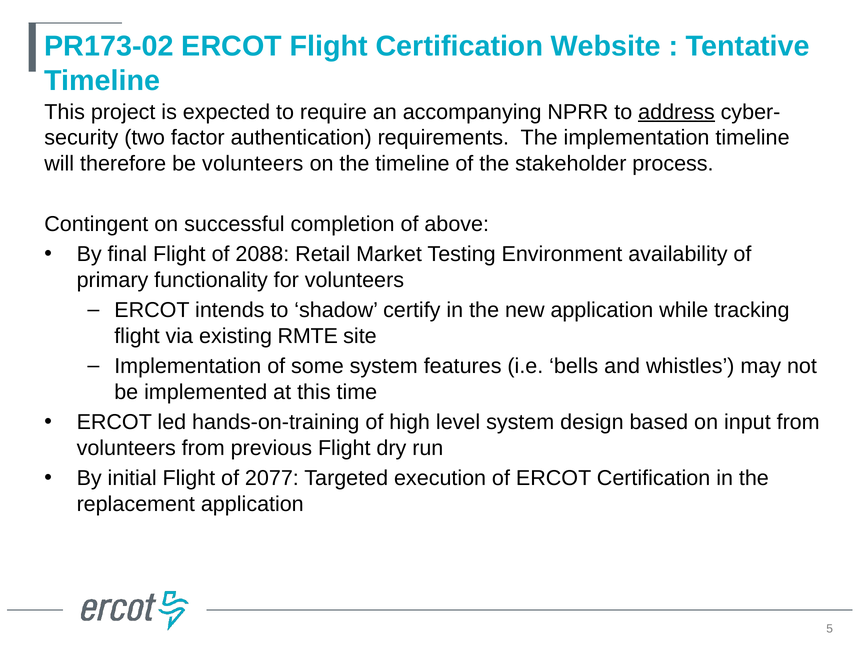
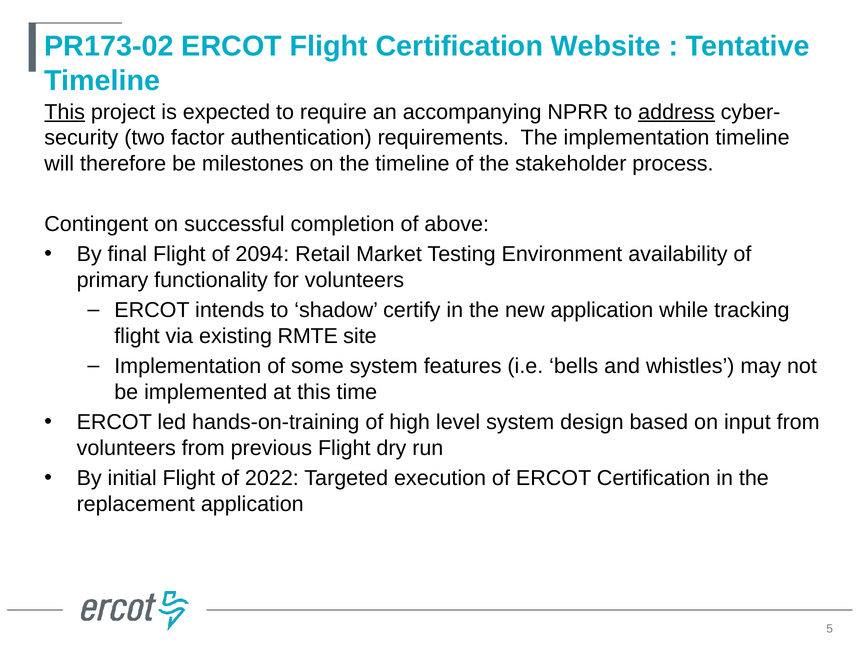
This underline: none -> present (65, 112)
be volunteers: volunteers -> milestones (253, 164)
2088: 2088 -> 2094 (262, 254)
2077: 2077 -> 2022 (272, 478)
